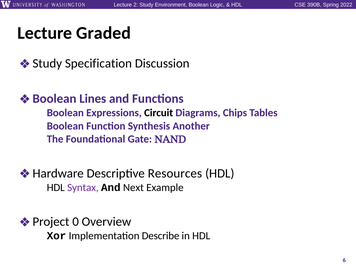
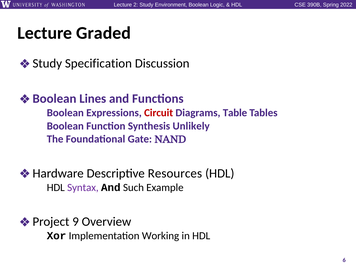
Circuit colour: black -> red (159, 113)
Chips: Chips -> Table (235, 113)
Another: Another -> Unlikely (191, 126)
Next: Next -> Such (133, 187)
0: 0 -> 9 (76, 222)
Describe: Describe -> Working (161, 236)
